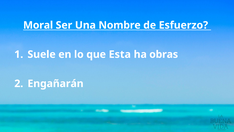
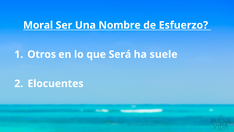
Suele: Suele -> Otros (42, 54)
Esta: Esta -> Será (120, 54)
obras: obras -> suele (164, 54)
Engañarán: Engañarán -> Elocuentes (56, 83)
